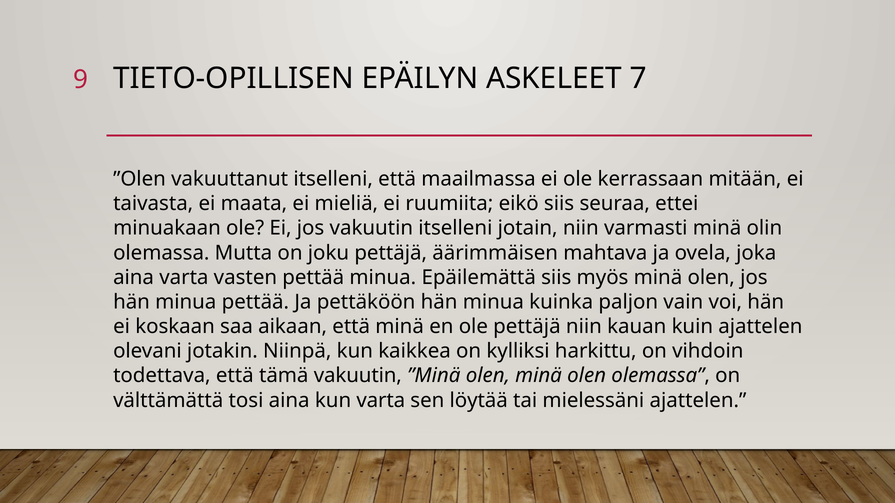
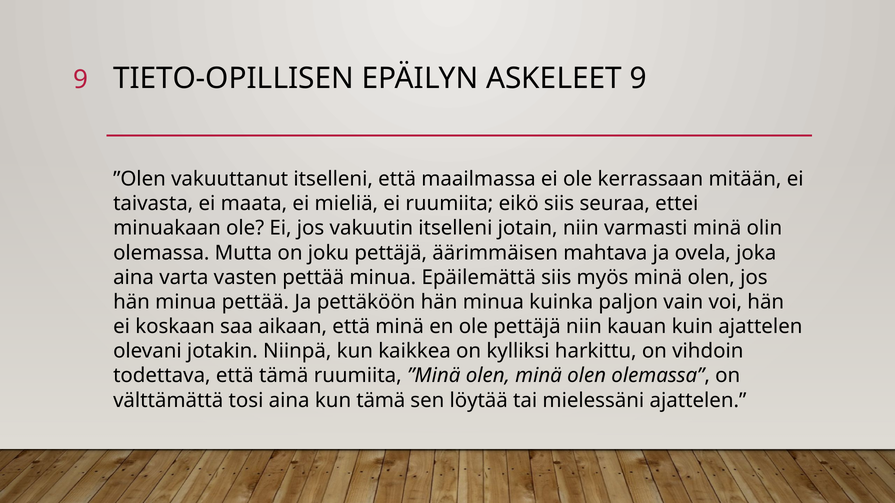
ASKELEET 7: 7 -> 9 (638, 78)
tämä vakuutin: vakuutin -> ruumiita (358, 376)
kun varta: varta -> tämä (381, 401)
